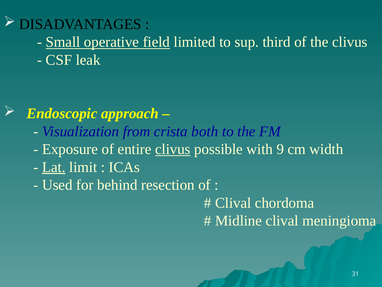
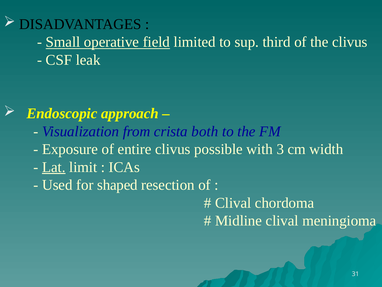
clivus underline: present -> none (173, 149)
9: 9 -> 3 (280, 149)
behind: behind -> shaped (117, 185)
